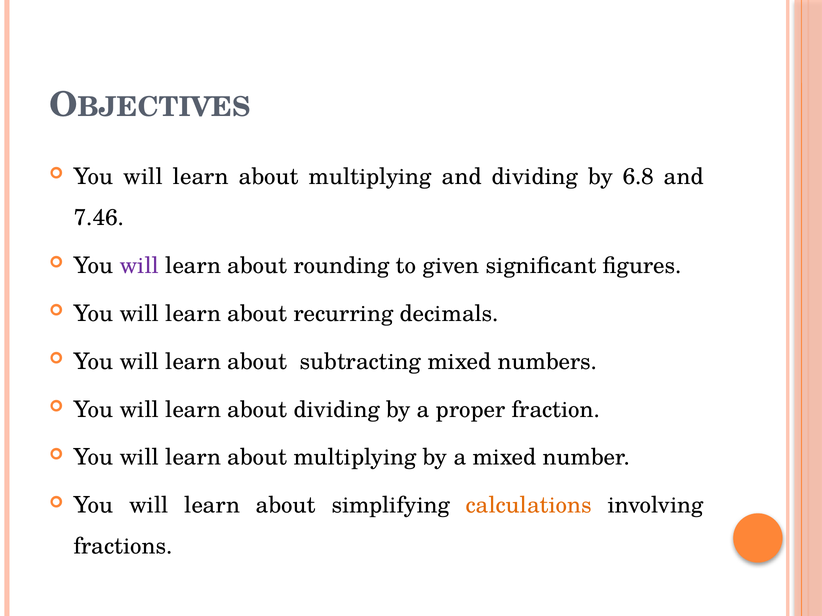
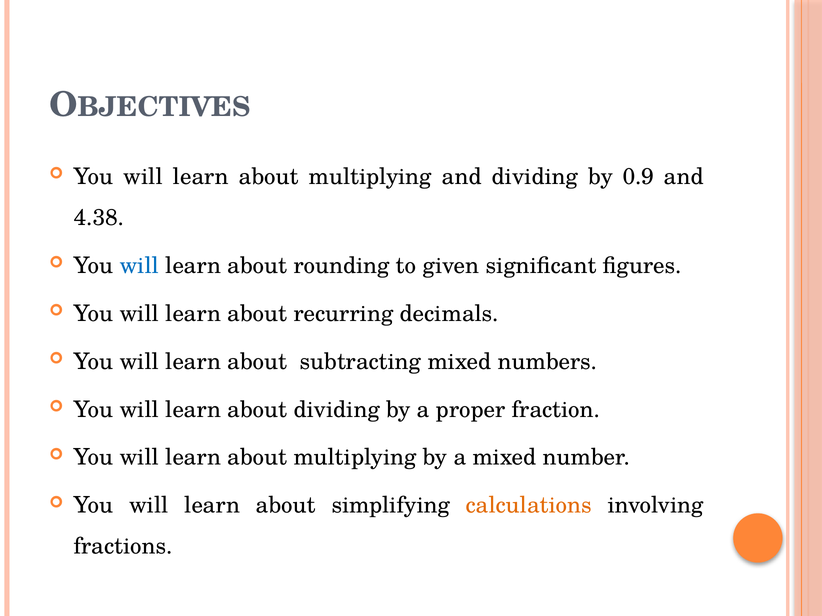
6.8: 6.8 -> 0.9 (638, 177)
7.46: 7.46 -> 4.38 (99, 218)
will colour: purple -> blue (139, 266)
